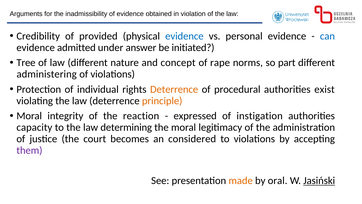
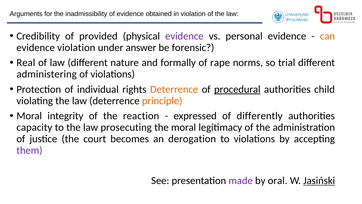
evidence colour: blue -> purple (184, 36)
can colour: blue -> orange (327, 36)
evidence admitted: admitted -> violation (76, 47)
initiated: initiated -> forensic (193, 47)
Tree: Tree -> Real (26, 63)
concept: concept -> formally (178, 63)
part: part -> trial (287, 63)
procedural underline: none -> present (237, 89)
exist: exist -> child (325, 89)
instigation: instigation -> differently (260, 116)
determining: determining -> prosecuting (126, 127)
considered: considered -> derogation (192, 139)
made colour: orange -> purple (241, 180)
